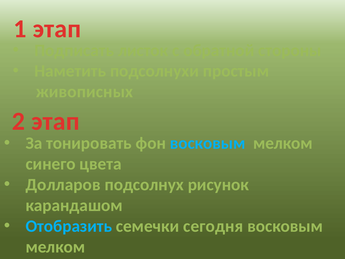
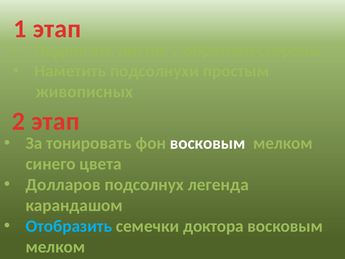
восковым colour: light blue -> white (208, 143)
рисунок: рисунок -> легенда (218, 185)
сегодня: сегодня -> доктора (213, 226)
